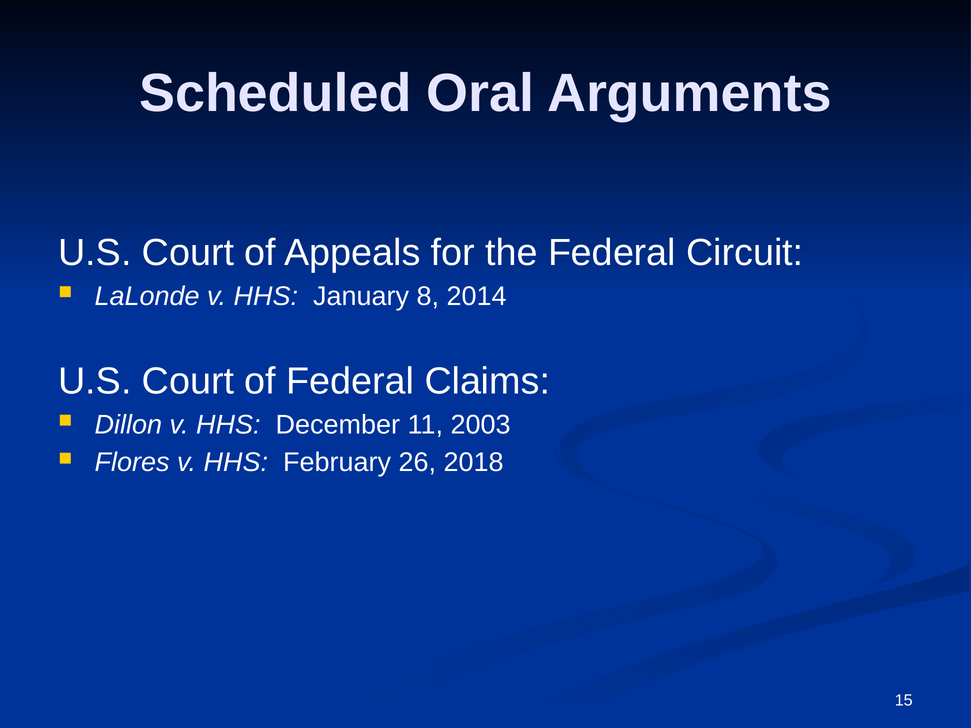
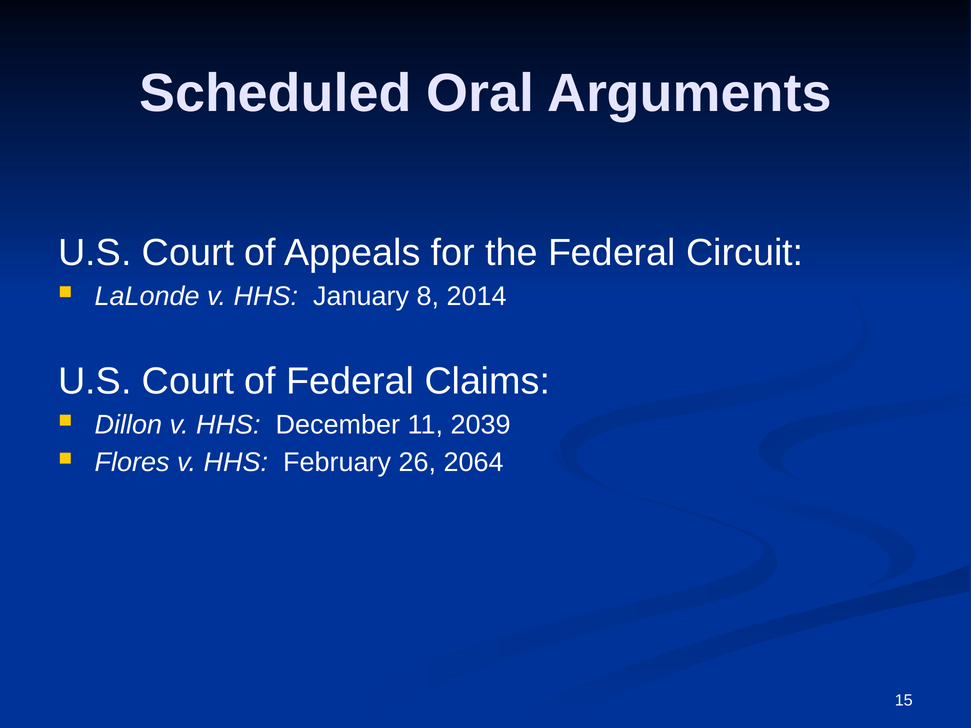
2003: 2003 -> 2039 (481, 425)
2018: 2018 -> 2064 (474, 463)
